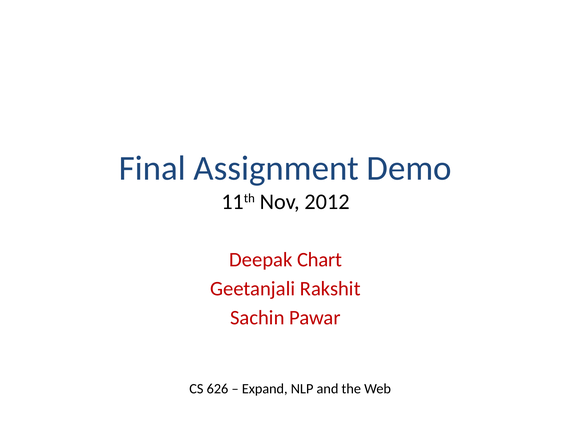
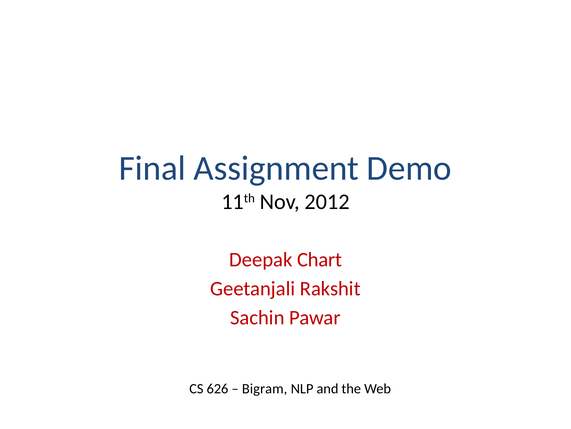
Expand: Expand -> Bigram (265, 388)
